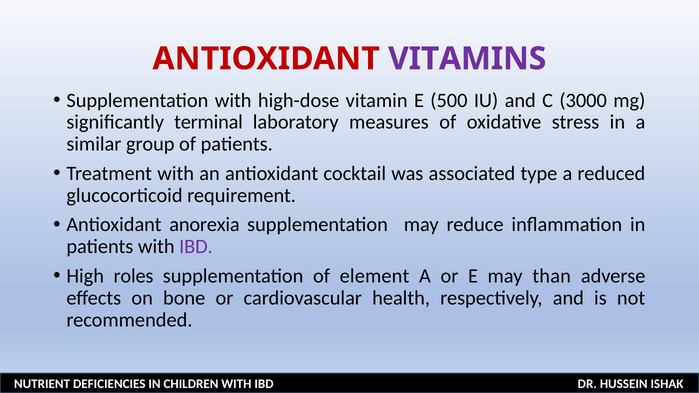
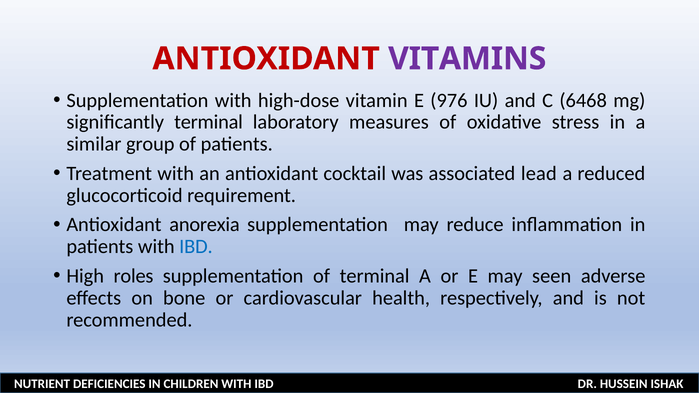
500: 500 -> 976 (449, 100)
3000: 3000 -> 6468 (583, 100)
type: type -> lead (539, 174)
IBD colour: purple -> blue (196, 247)
of element: element -> terminal (375, 276)
than: than -> seen (552, 276)
